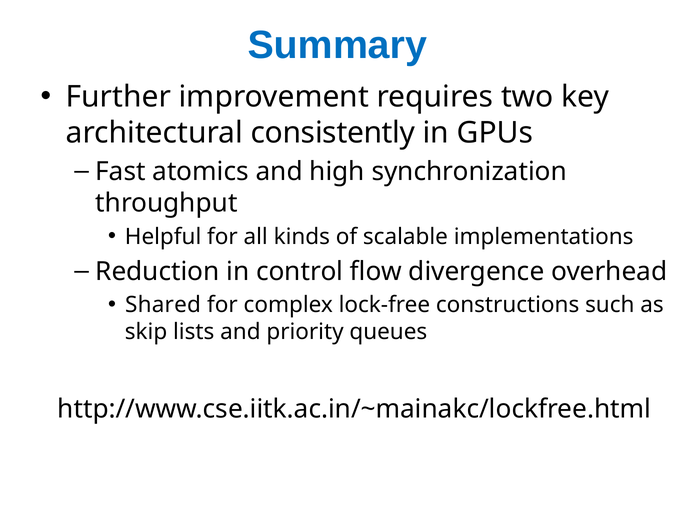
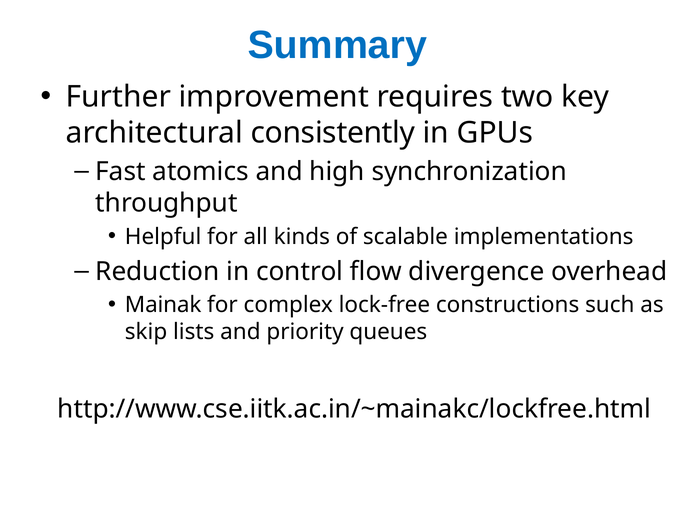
Shared: Shared -> Mainak (163, 304)
